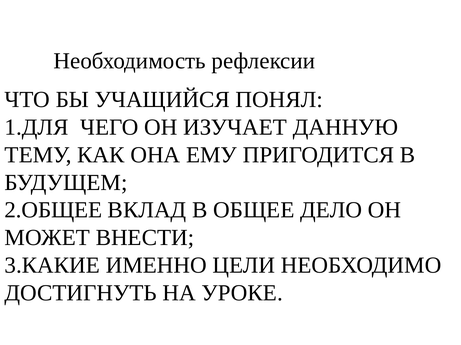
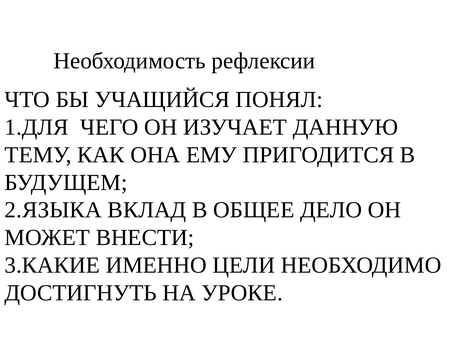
2.ОБЩЕЕ: 2.ОБЩЕЕ -> 2.ЯЗЫКА (53, 210)
